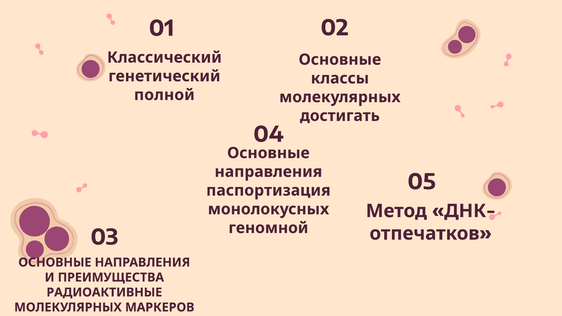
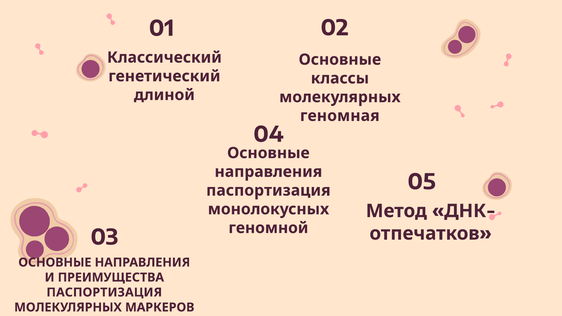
полной: полной -> длиной (164, 95)
достигать: достигать -> геномная (340, 116)
РАДИОАКТИВНЫЕ: РАДИОАКТИВНЫЕ -> ПАСПОРТИЗАЦИЯ (104, 293)
